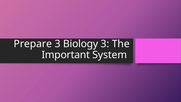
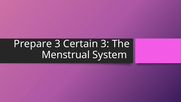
Biology: Biology -> Certain (81, 44)
Important: Important -> Menstrual (66, 55)
